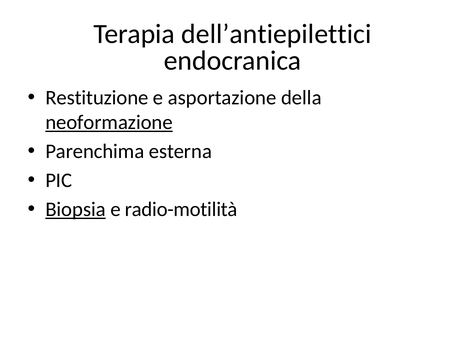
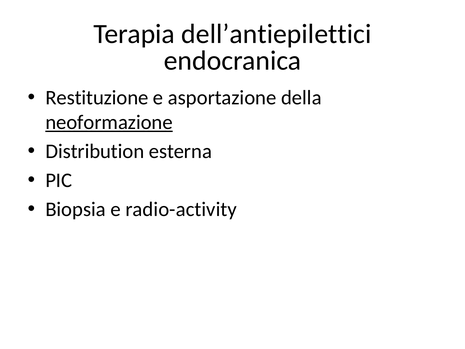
Parenchima: Parenchima -> Distribution (95, 151)
Biopsia underline: present -> none (76, 209)
radio-motilità: radio-motilità -> radio-activity (181, 209)
